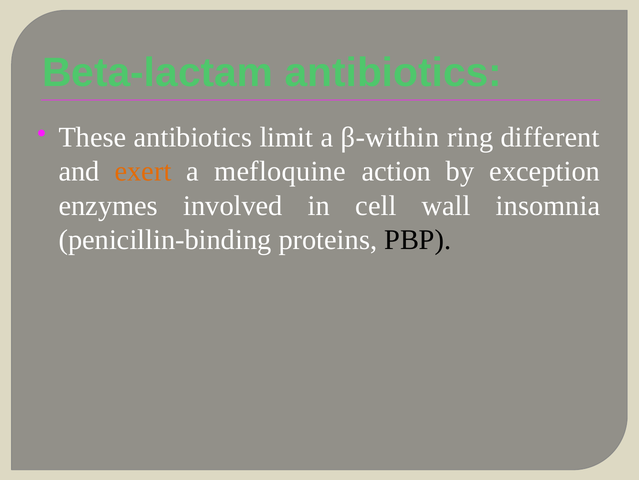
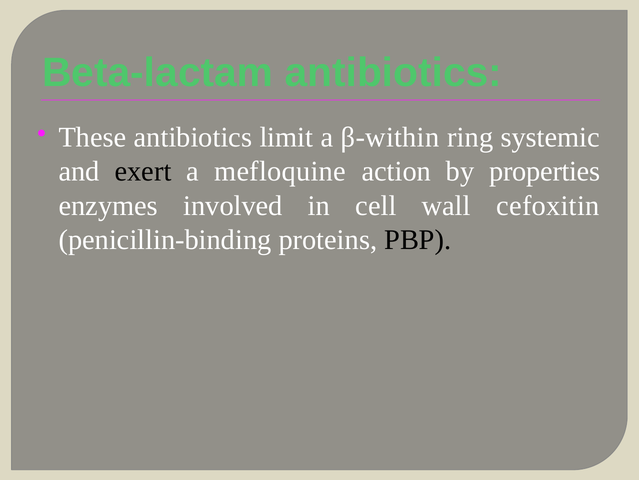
different: different -> systemic (550, 137)
exert colour: orange -> black (143, 171)
exception: exception -> properties (545, 171)
insomnia: insomnia -> cefoxitin (548, 205)
